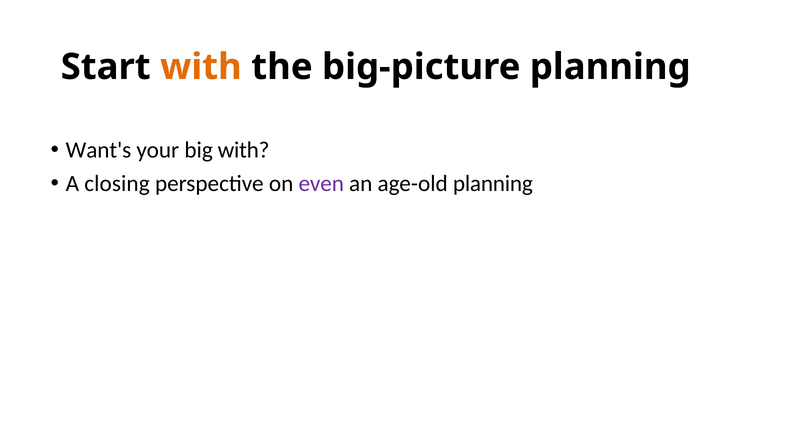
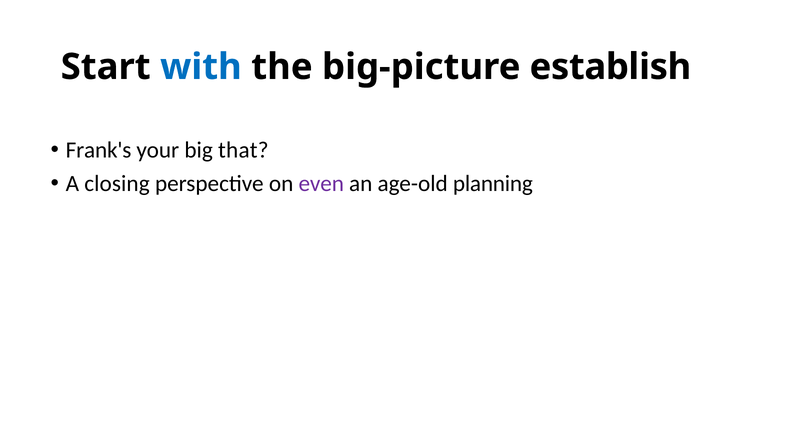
with colour: orange -> blue (201, 67)
big-picture planning: planning -> establish (610, 67)
Want's: Want's -> Frank's (99, 150)
big with: with -> that (243, 150)
